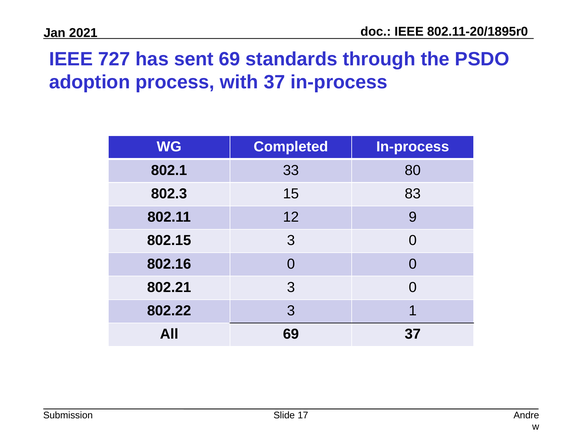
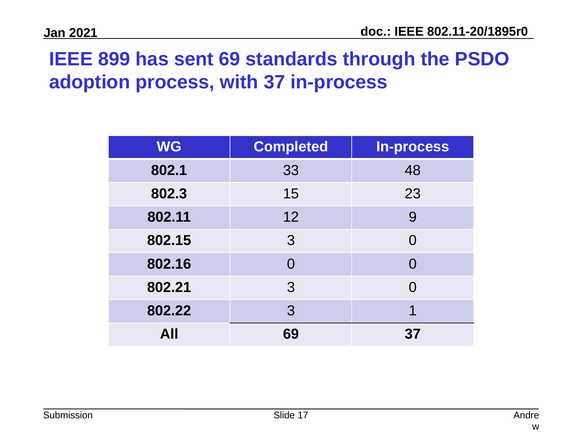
727: 727 -> 899 (114, 59)
80: 80 -> 48 (413, 170)
83: 83 -> 23 (413, 194)
